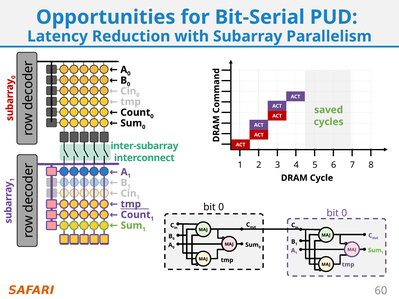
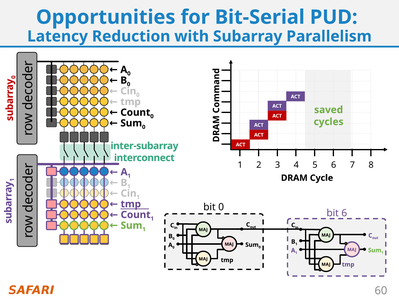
0: 0 -> 6 (344, 213)
